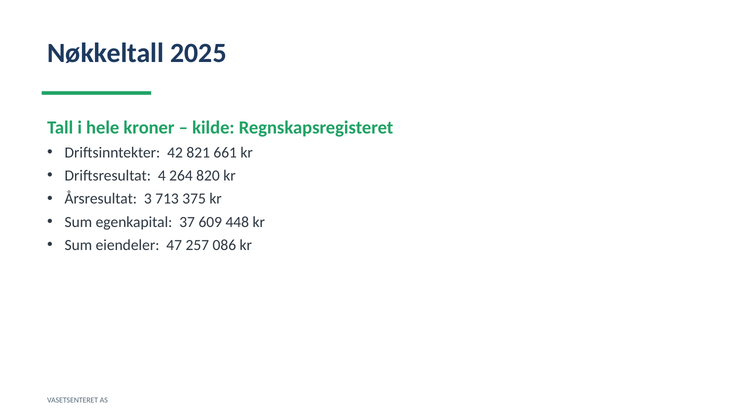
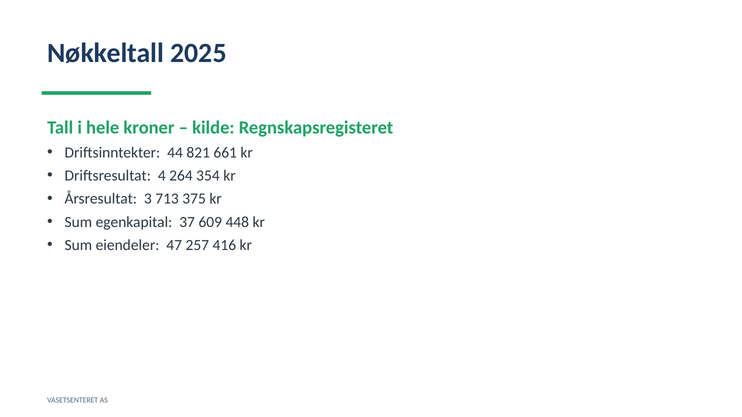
42: 42 -> 44 (175, 153)
820: 820 -> 354 (208, 176)
086: 086 -> 416 (224, 245)
